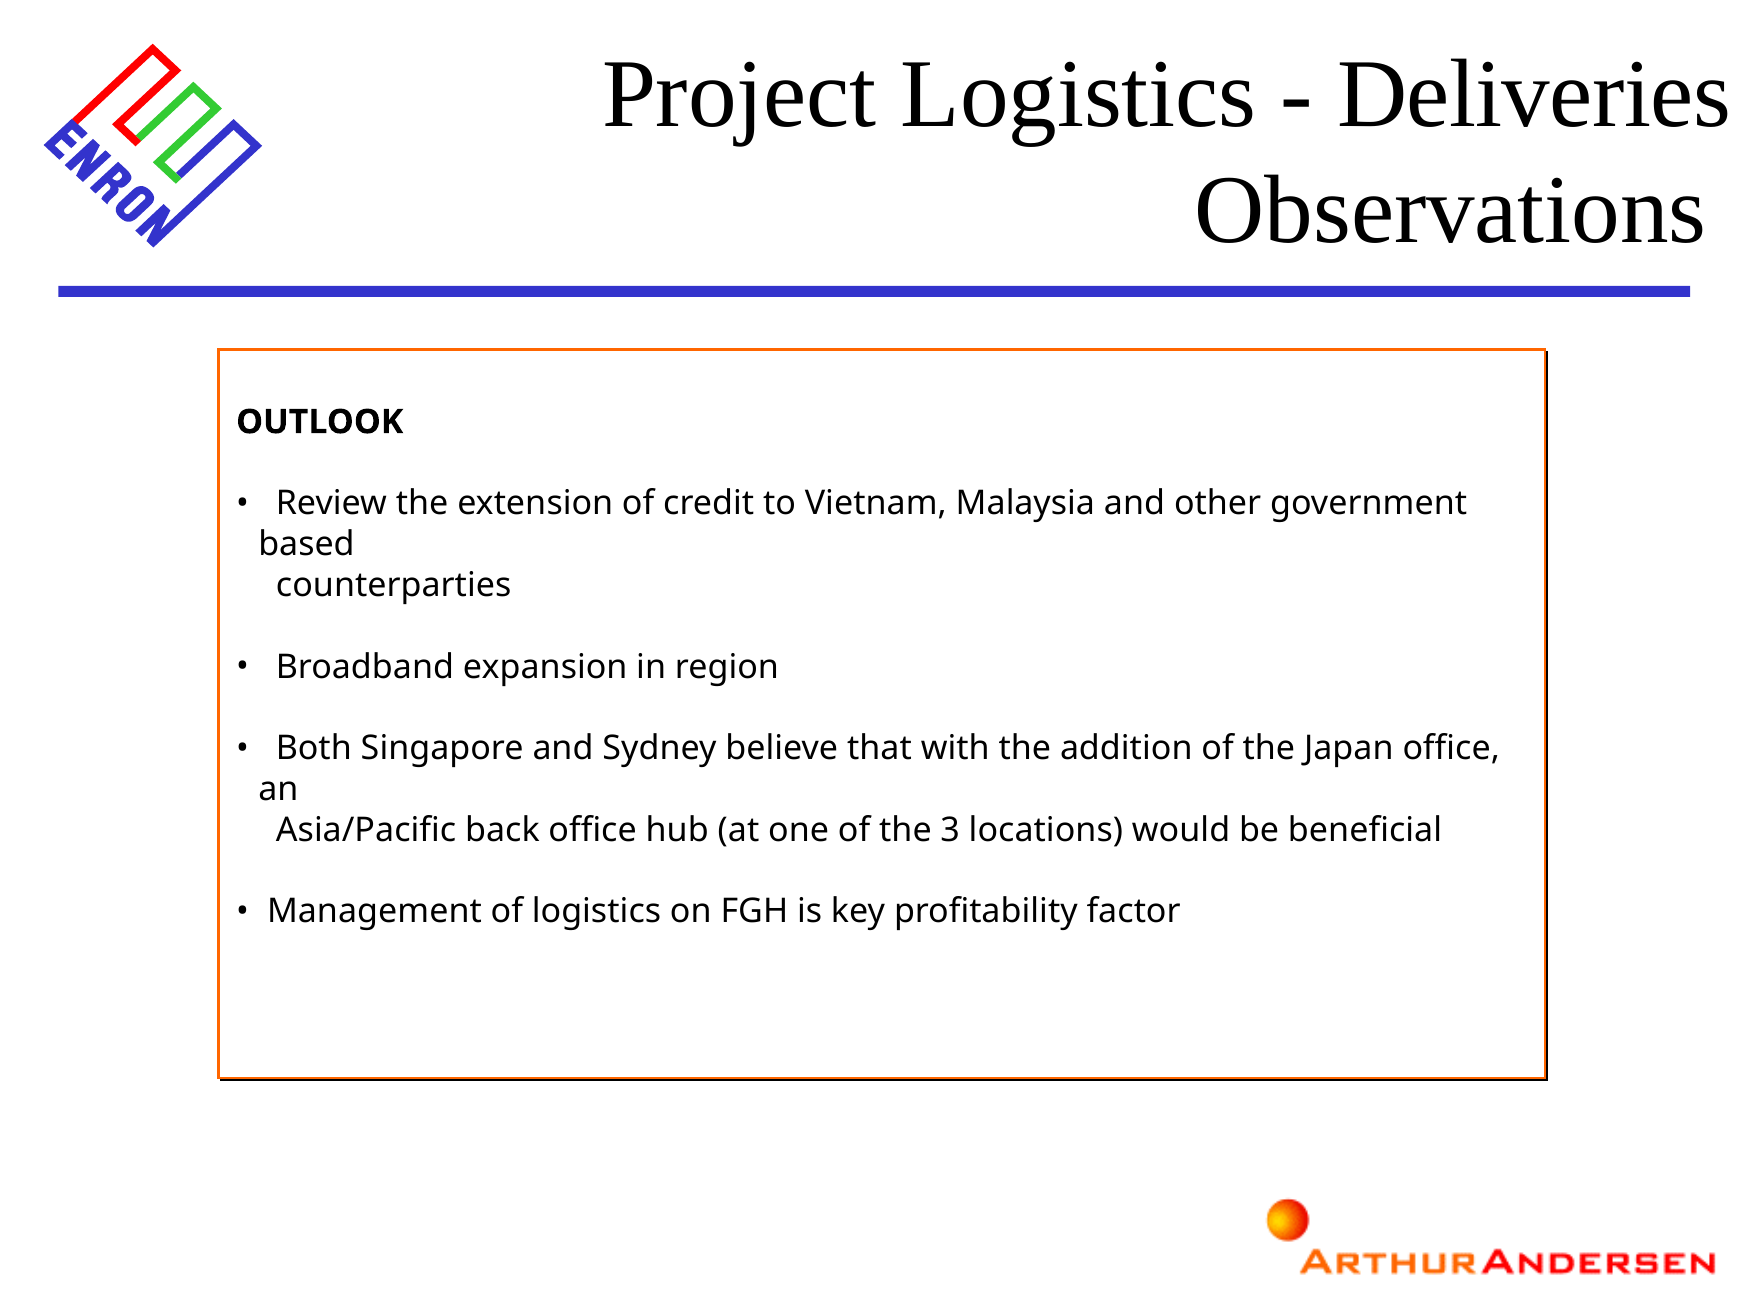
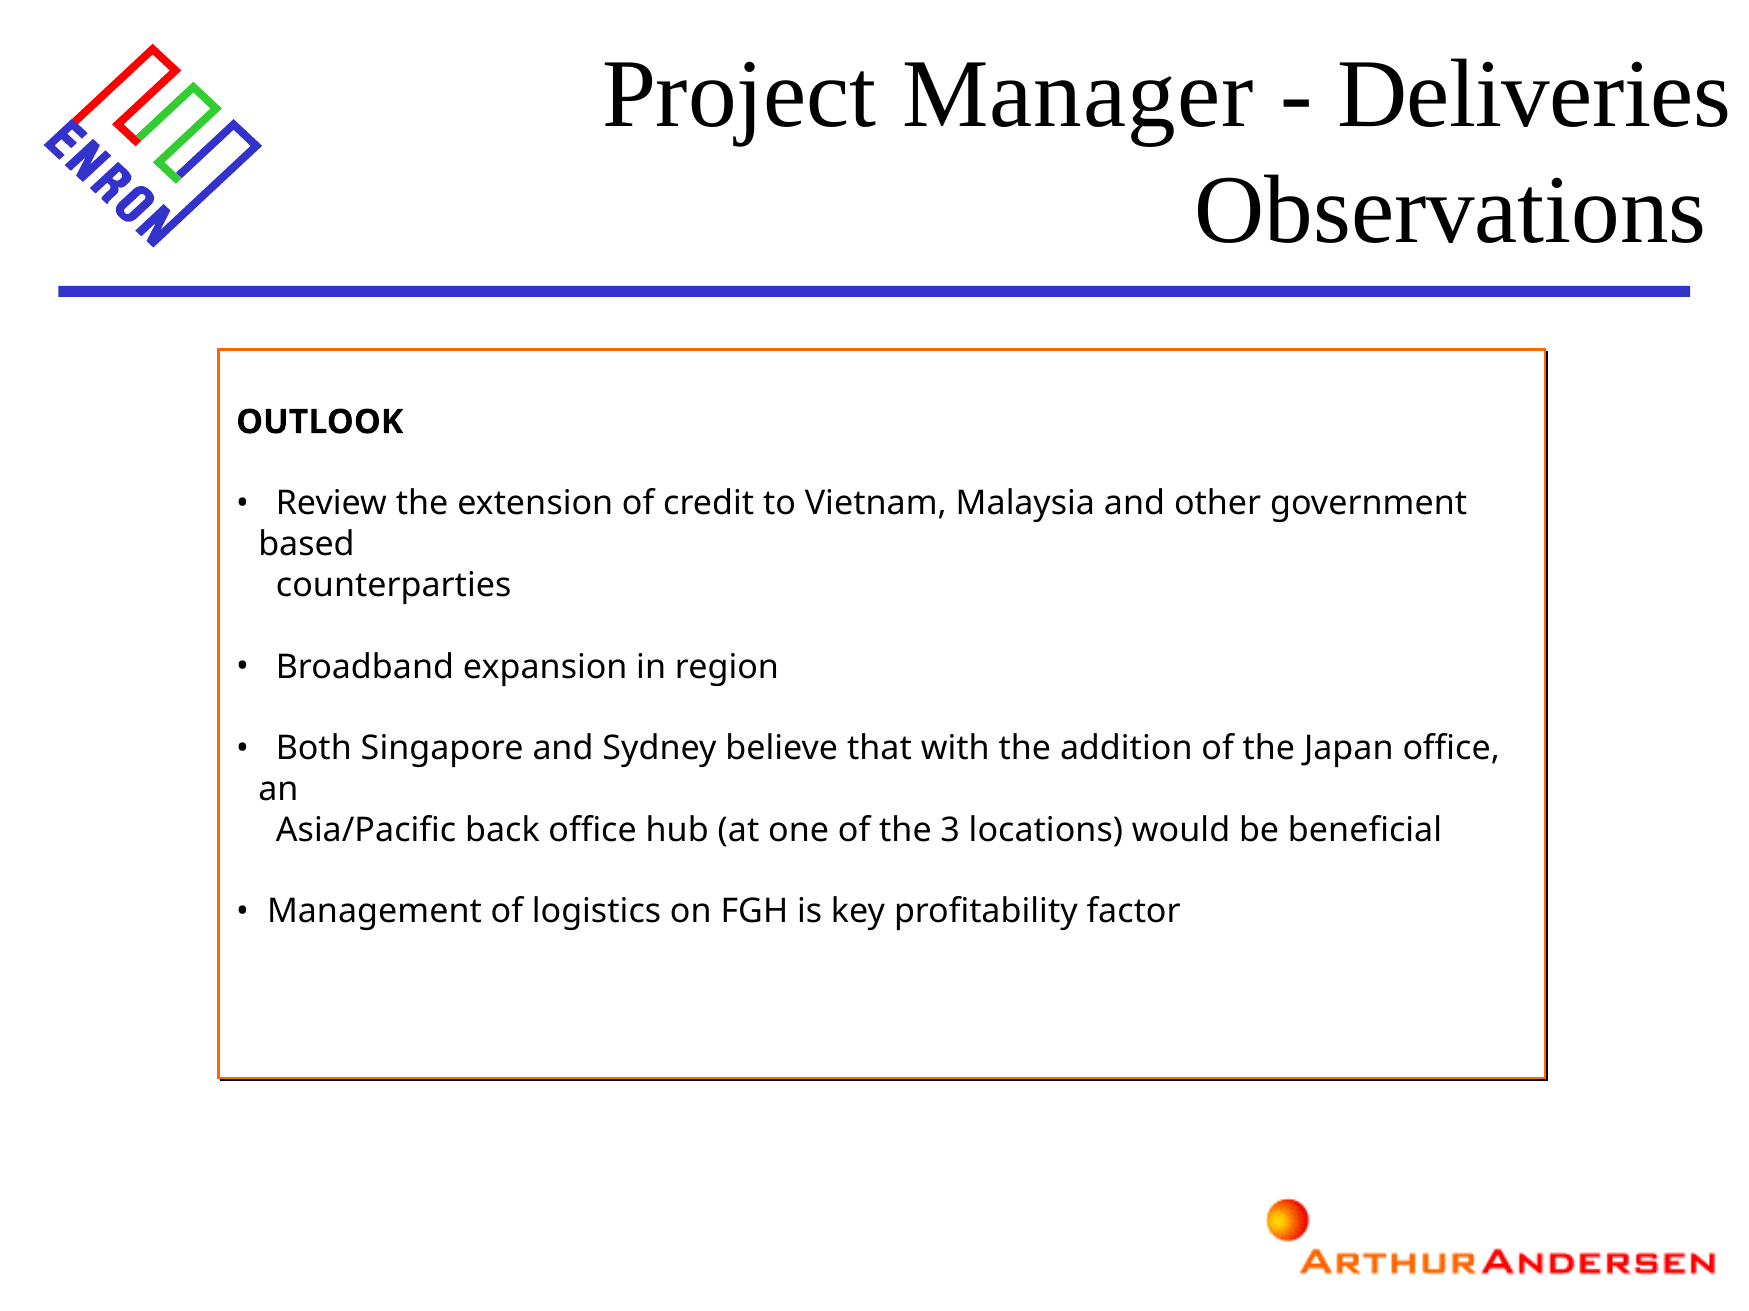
Project Logistics: Logistics -> Manager (1078, 94)
